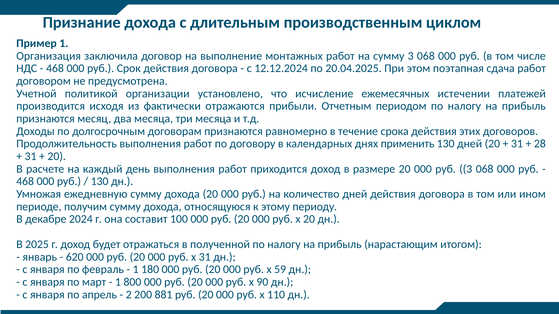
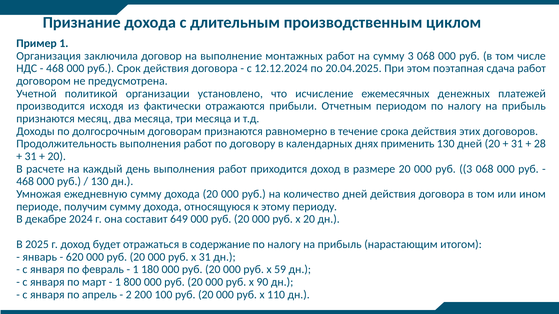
истечении: истечении -> денежных (464, 94)
100: 100 -> 649 (179, 219)
полученной: полученной -> содержание (220, 245)
881: 881 -> 100 (163, 295)
